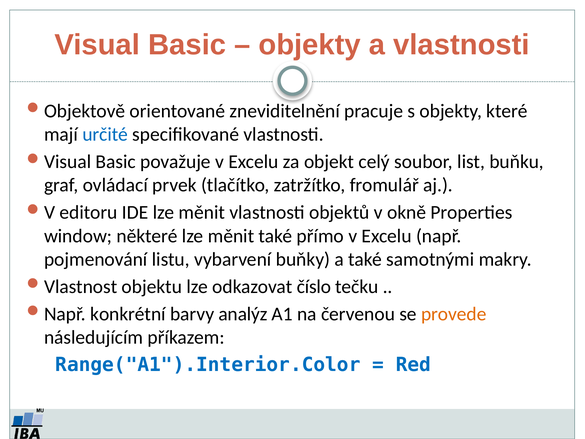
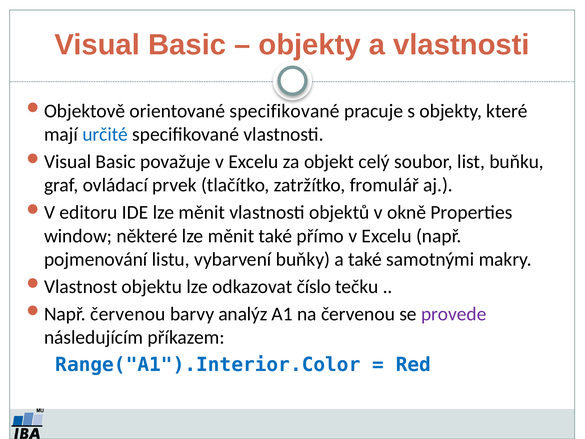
orientované zneviditelnění: zneviditelnění -> specifikované (285, 111)
konkrétní: konkrétní -> červenou (128, 314)
provede colour: orange -> purple (454, 314)
